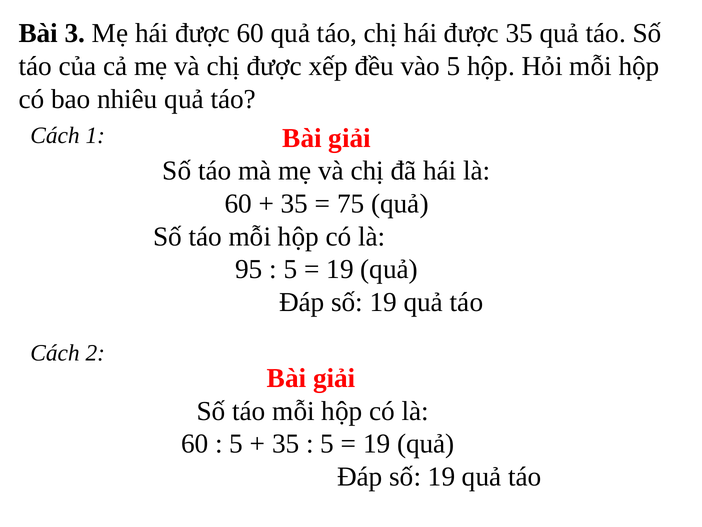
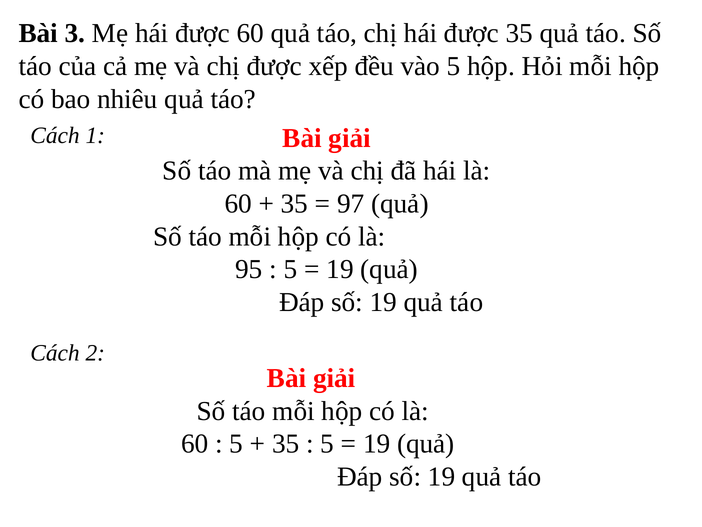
75: 75 -> 97 (351, 204)
